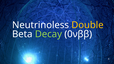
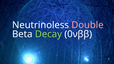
Double colour: yellow -> pink (87, 25)
